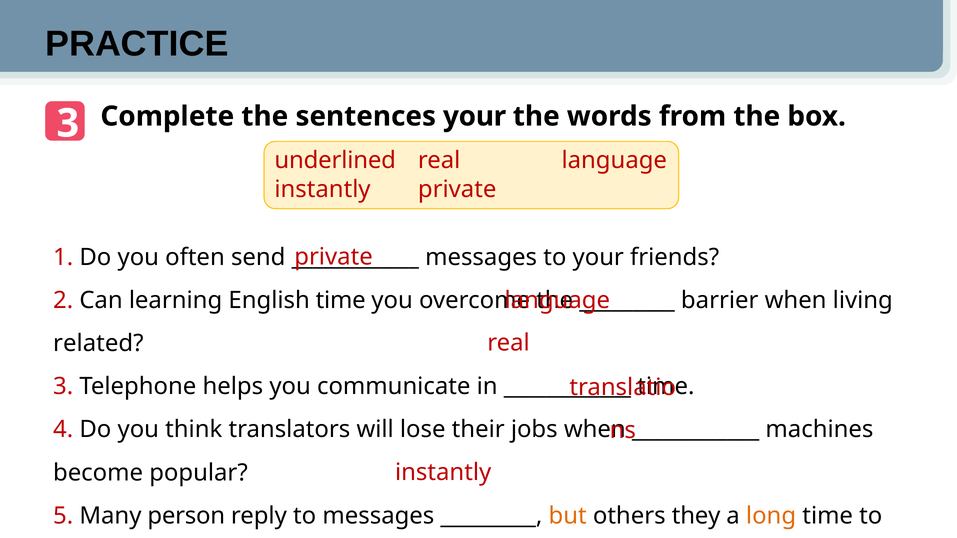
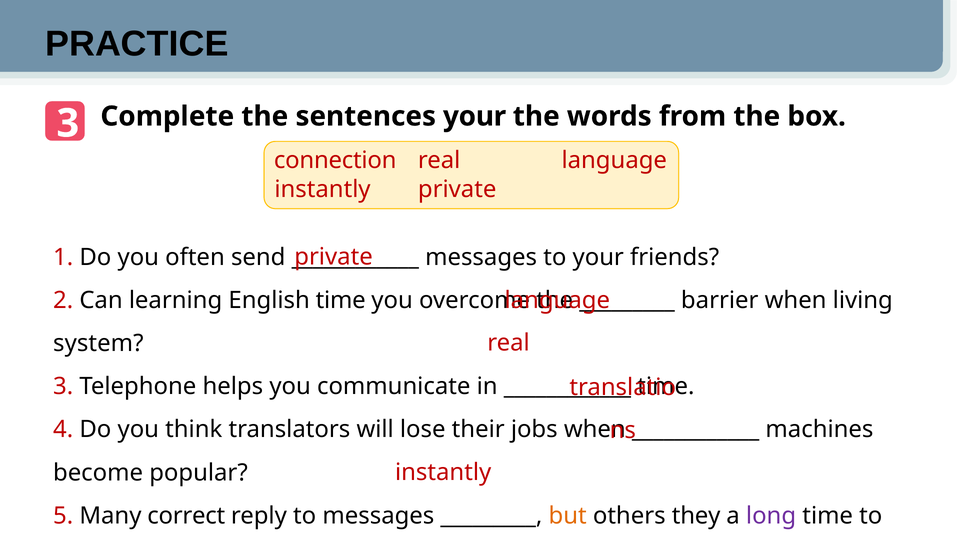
underlined: underlined -> connection (335, 161)
related: related -> system (98, 344)
person: person -> correct (186, 516)
long colour: orange -> purple (771, 516)
